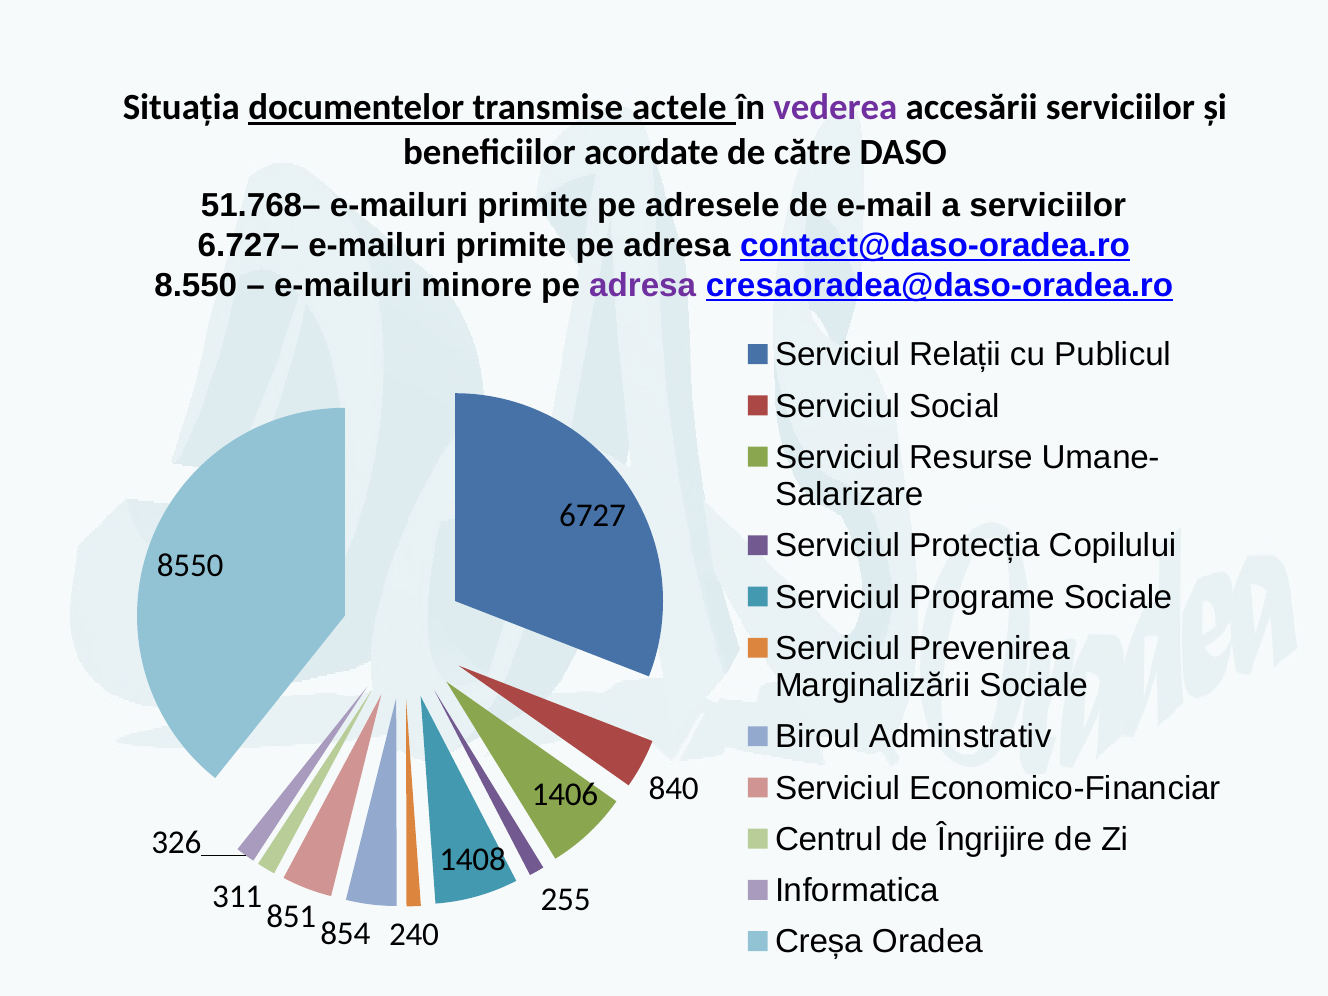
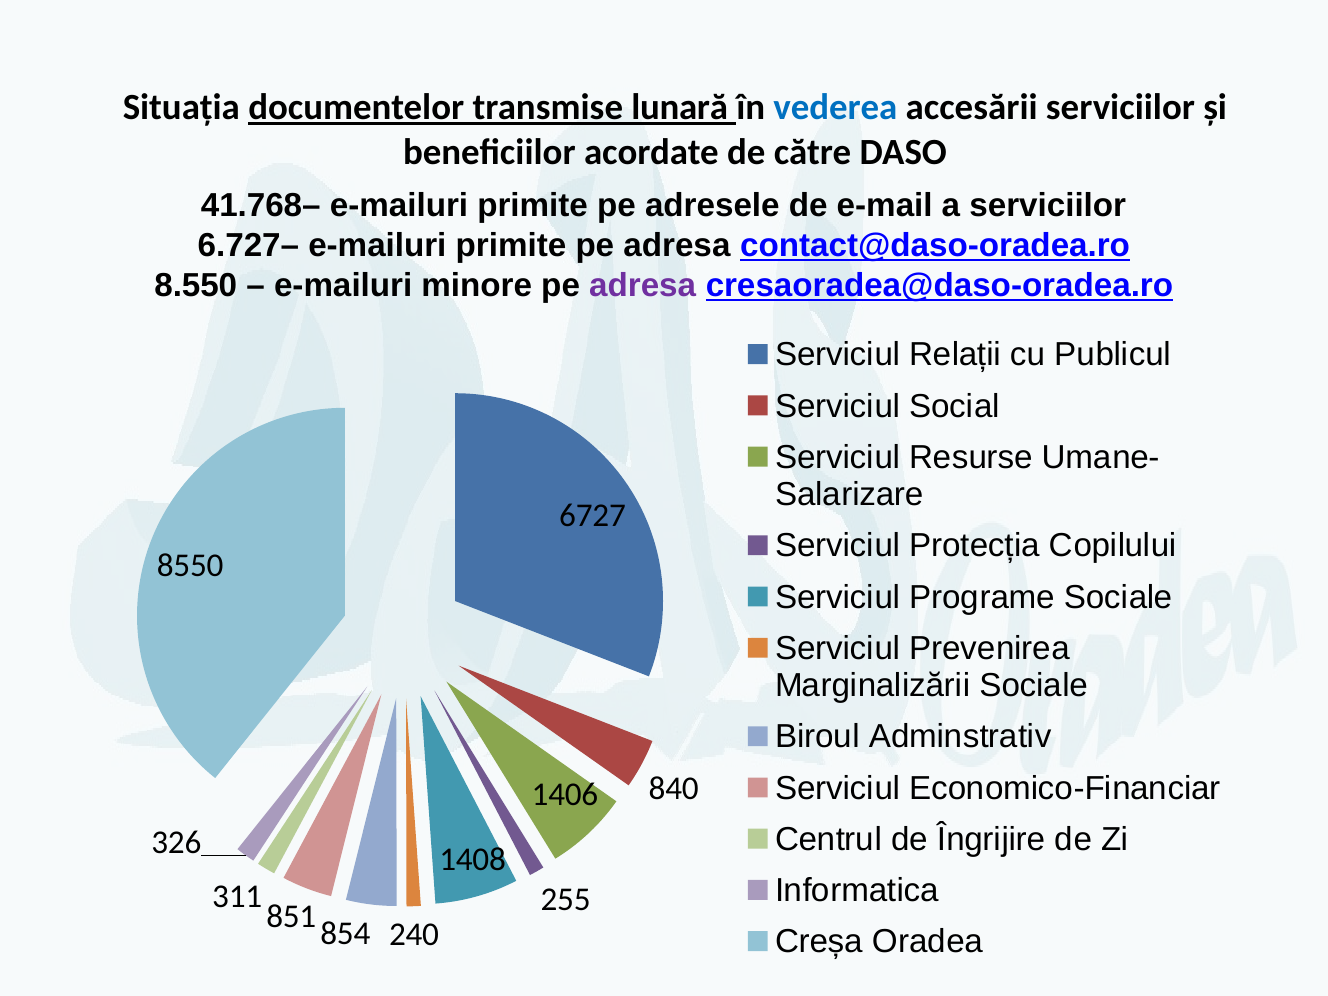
actele: actele -> lunară (680, 108)
vederea colour: purple -> blue (835, 108)
51.768–: 51.768– -> 41.768– (261, 206)
